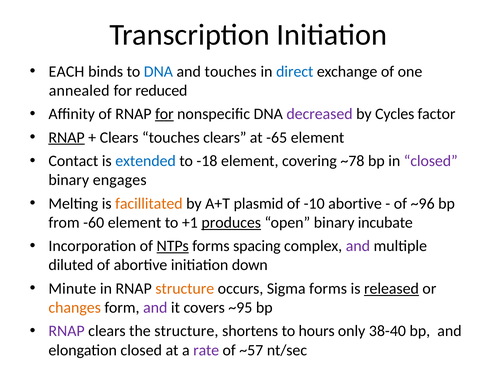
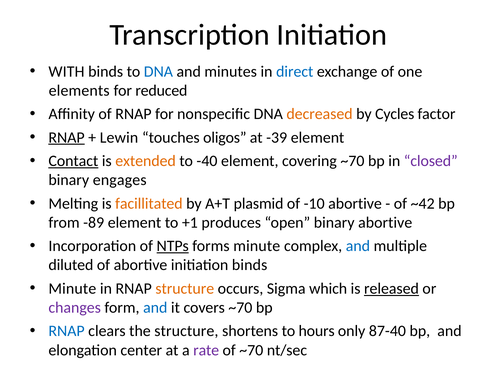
EACH: EACH -> WITH (67, 71)
and touches: touches -> minutes (231, 71)
annealed: annealed -> elements (79, 90)
for underline: present -> none (164, 114)
decreased colour: purple -> orange (320, 114)
Clears: Clears -> Lewin (119, 137)
touches clears: clears -> oligos (225, 137)
-65: -65 -> -39 (277, 137)
Contact underline: none -> present (73, 161)
extended colour: blue -> orange (146, 161)
-18: -18 -> -40 (207, 161)
covering ~78: ~78 -> ~70 (352, 161)
~96: ~96 -> ~42 (423, 203)
-60: -60 -> -89 (94, 222)
produces underline: present -> none (231, 222)
binary incubate: incubate -> abortive (385, 222)
forms spacing: spacing -> minute (257, 246)
and colour: purple -> blue (358, 246)
initiation down: down -> binds (250, 265)
Sigma forms: forms -> which (328, 288)
changes colour: orange -> purple (75, 307)
and colour: purple -> blue (155, 307)
covers ~95: ~95 -> ~70 (240, 307)
RNAP colour: purple -> blue (67, 331)
38-40: 38-40 -> 87-40 (387, 331)
elongation closed: closed -> center (141, 350)
of ~57: ~57 -> ~70 (251, 350)
